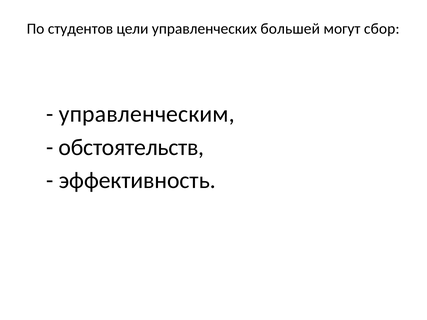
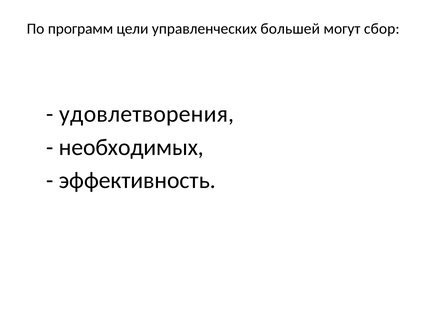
студентов: студентов -> программ (81, 29)
управленческим: управленческим -> удовлетворения (147, 114)
обстоятельств: обстоятельств -> необходимых (131, 147)
